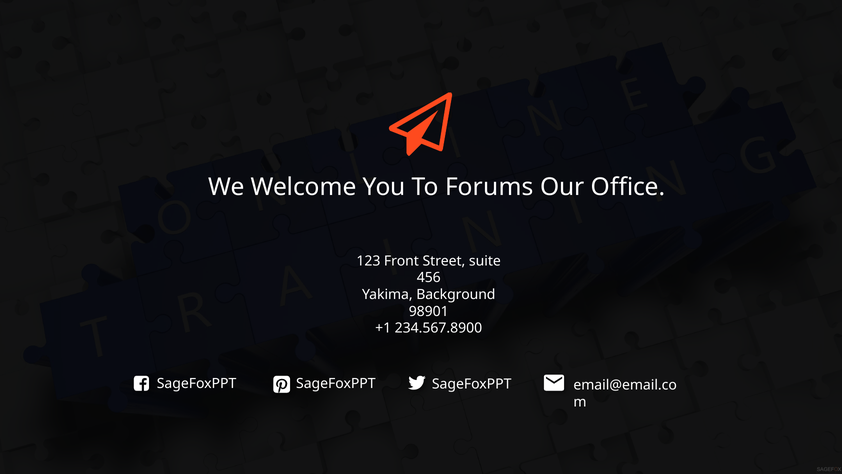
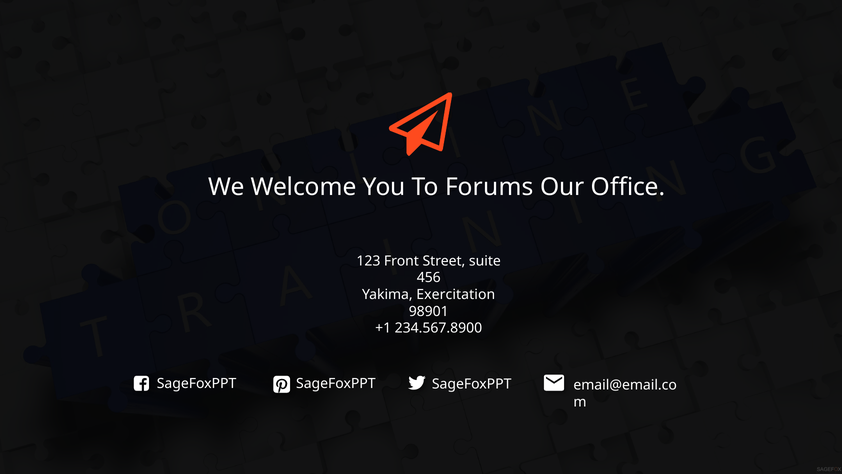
Background: Background -> Exercitation (456, 294)
